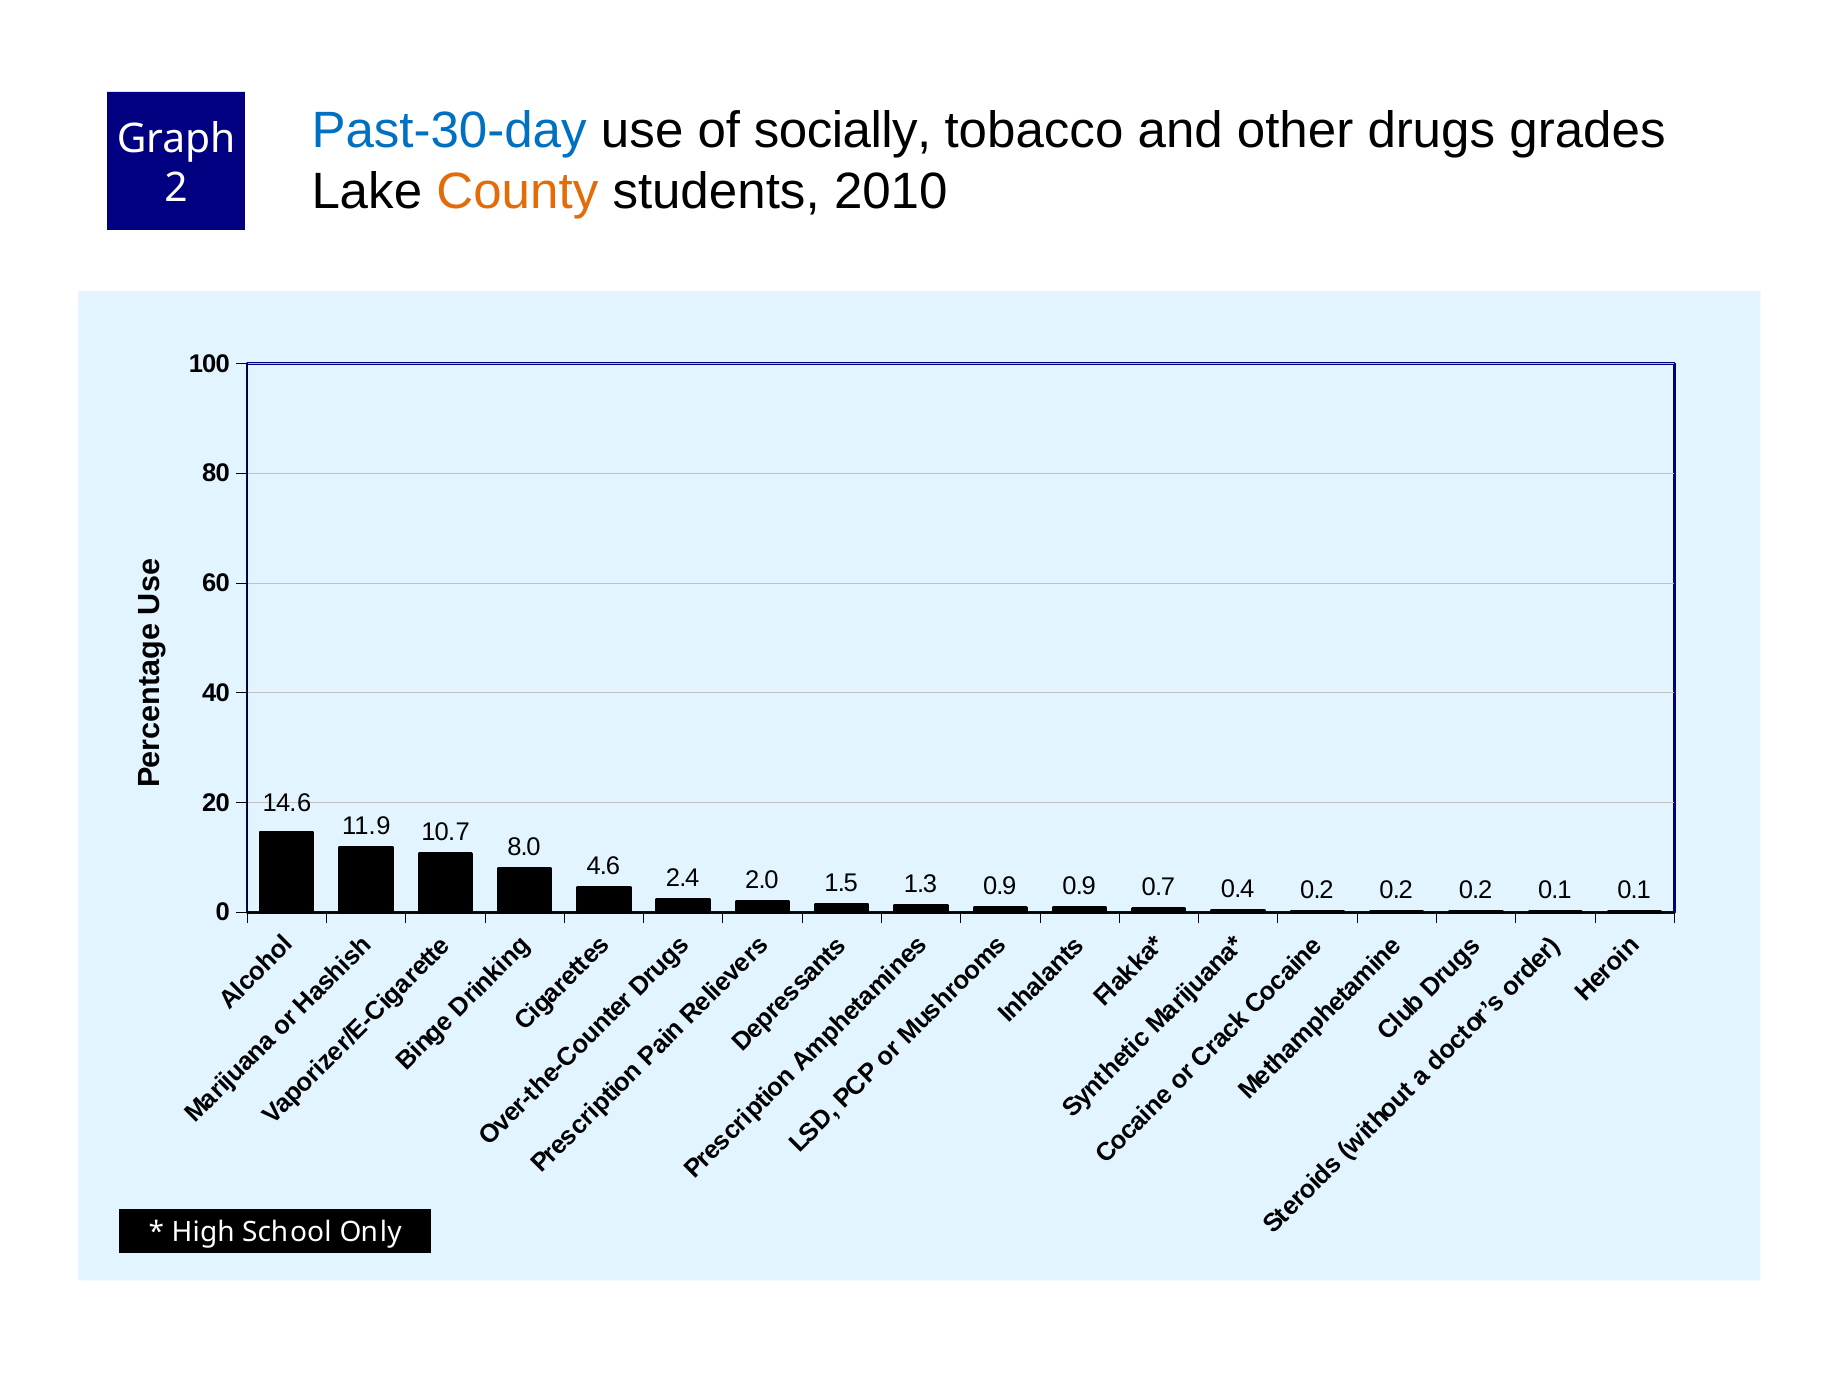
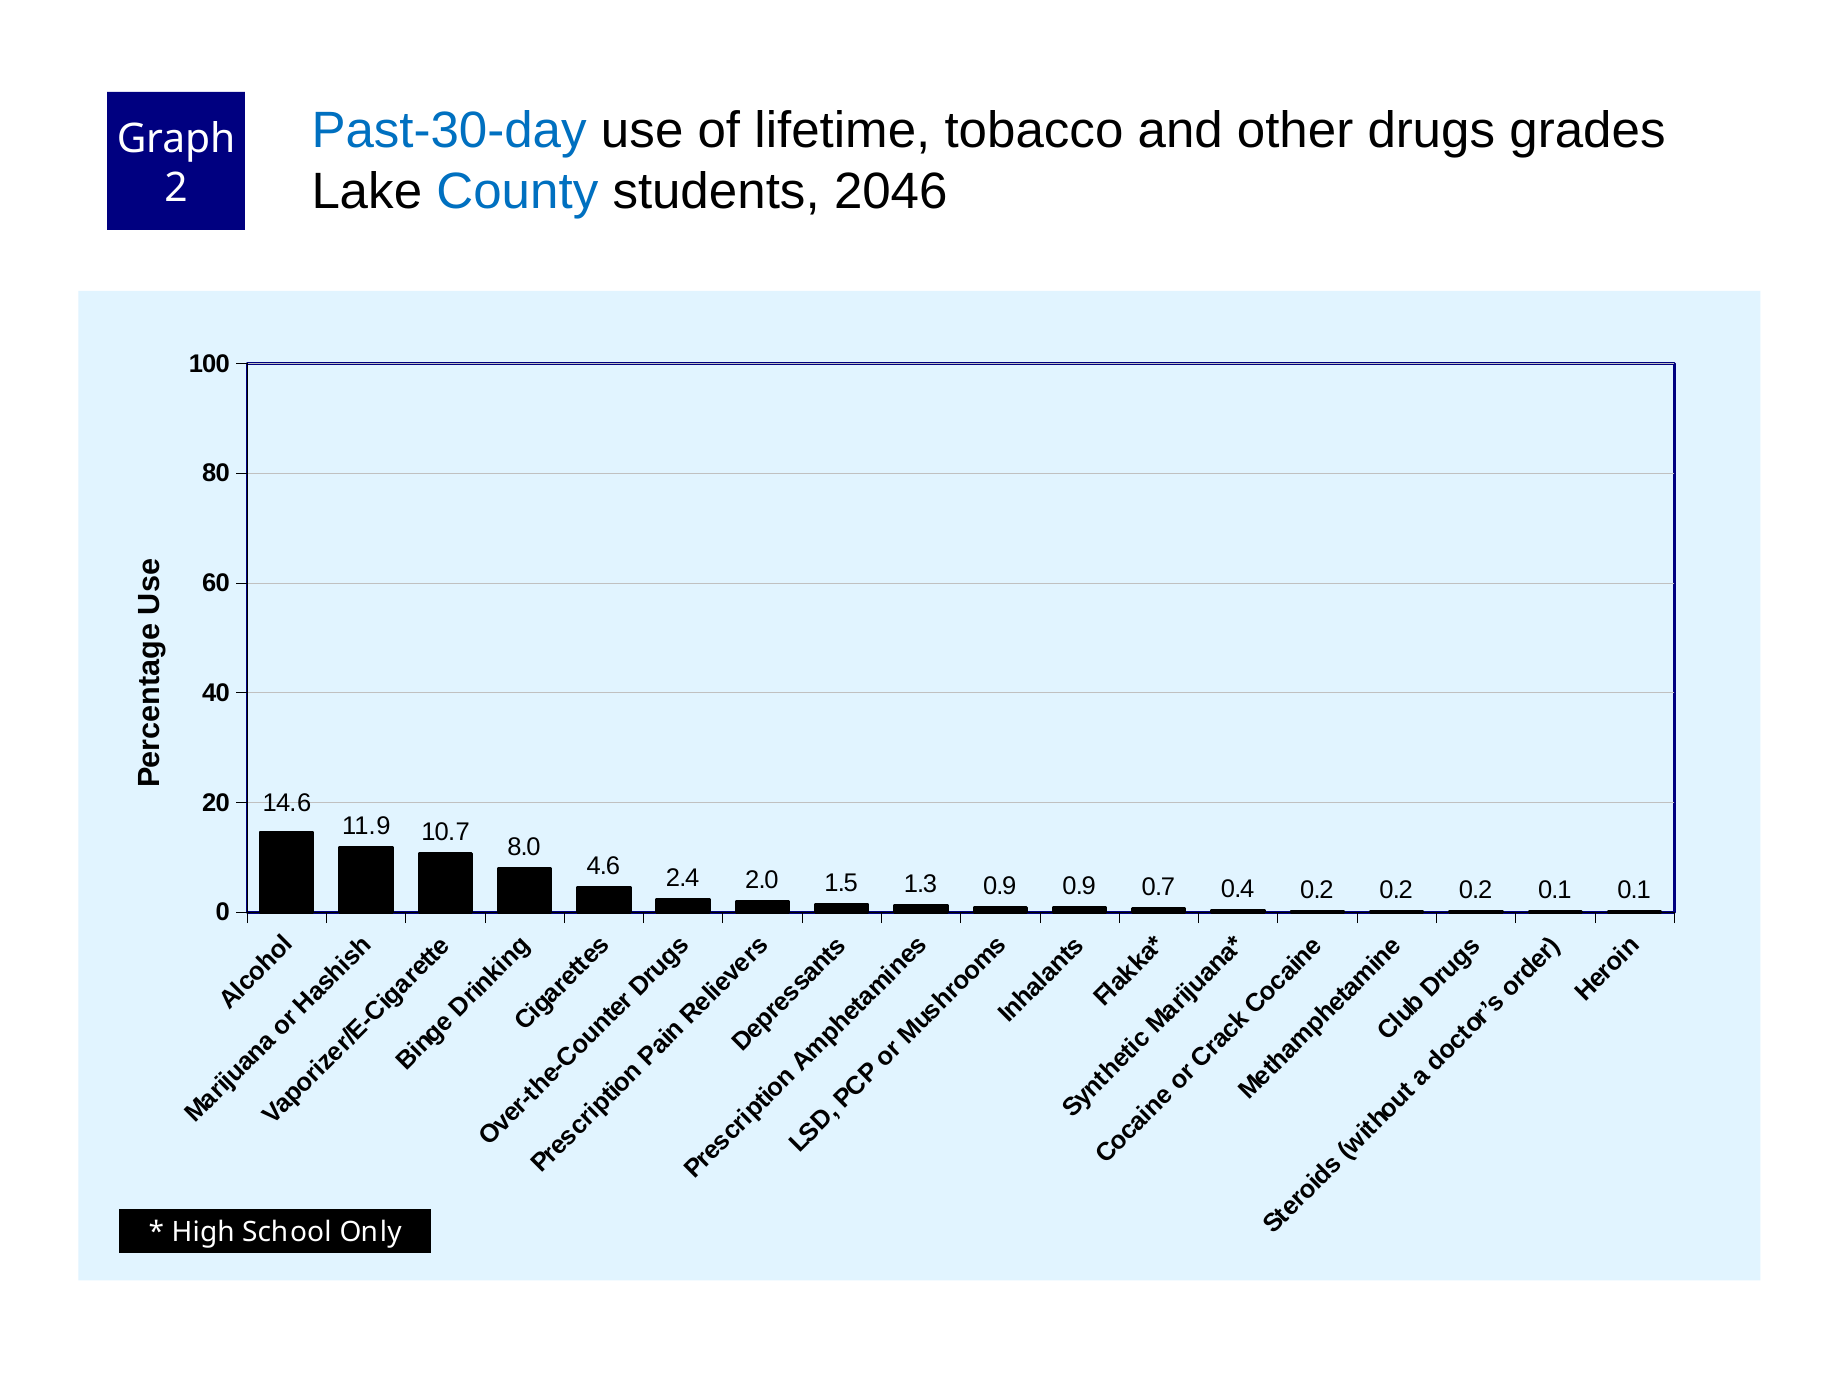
socially: socially -> lifetime (842, 131)
County colour: orange -> blue (517, 192)
2010: 2010 -> 2046 (891, 192)
